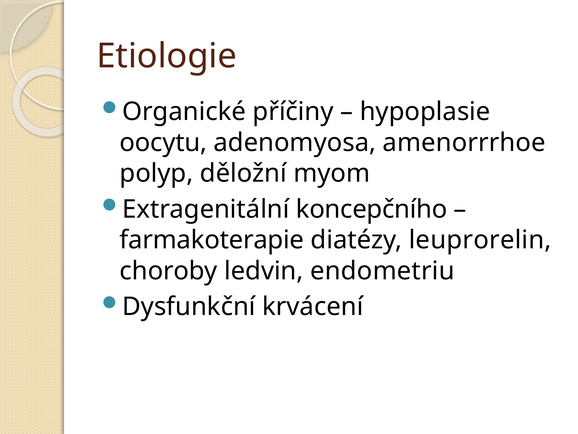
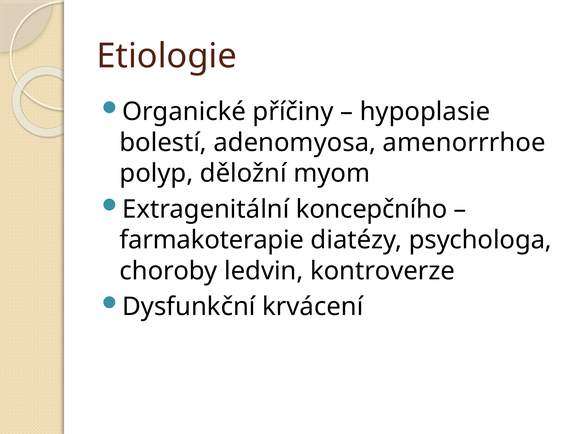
oocytu: oocytu -> bolestí (163, 142)
leuprorelin: leuprorelin -> psychologa (480, 240)
endometriu: endometriu -> kontroverze (383, 271)
